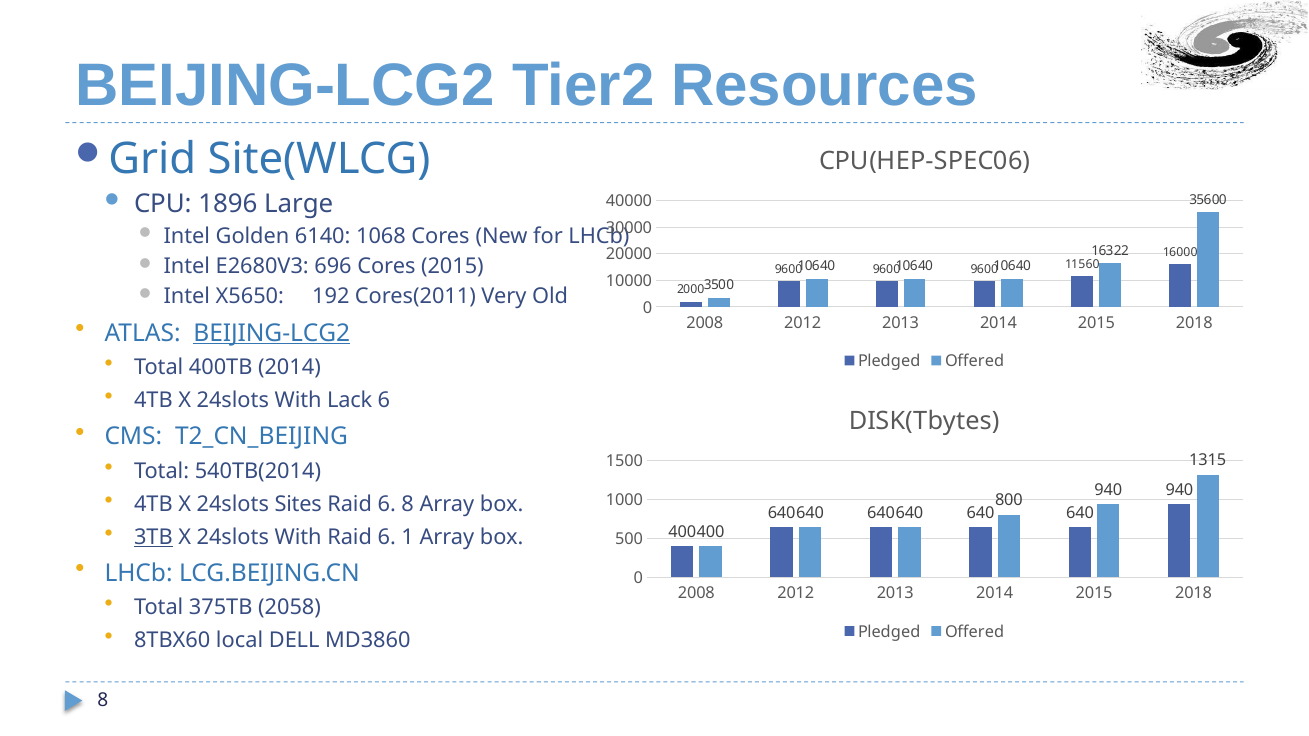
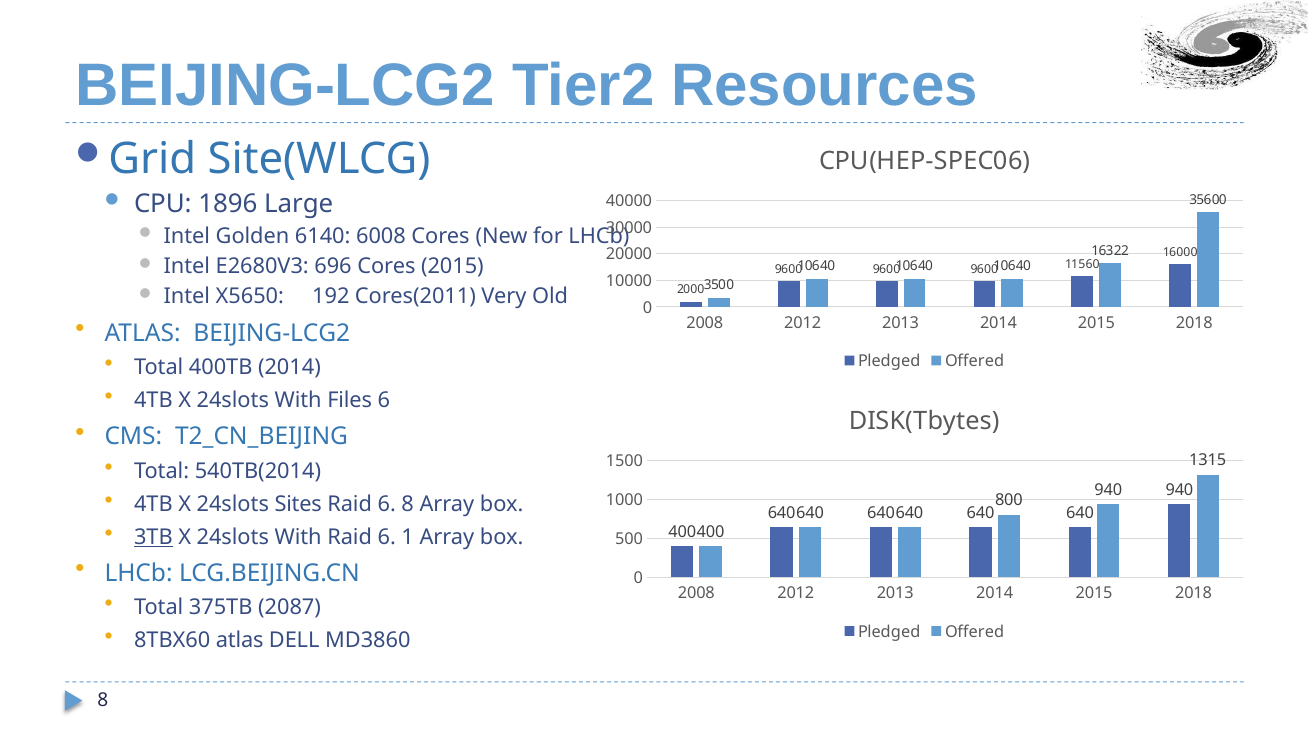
1068: 1068 -> 6008 (381, 236)
BEIJING-LCG2 underline: present -> none (272, 333)
Lack: Lack -> Files (350, 401)
2058: 2058 -> 2087 (290, 608)
8TBX60 local: local -> atlas (240, 641)
